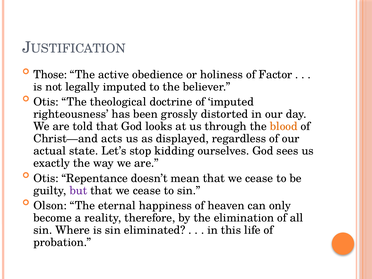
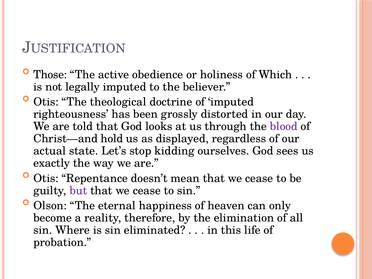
Factor: Factor -> Which (275, 75)
blood colour: orange -> purple (284, 126)
acts: acts -> hold (112, 139)
